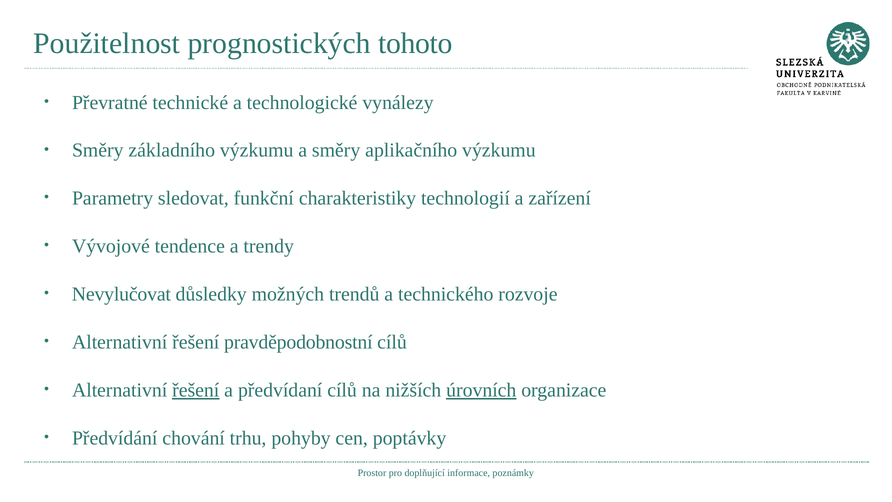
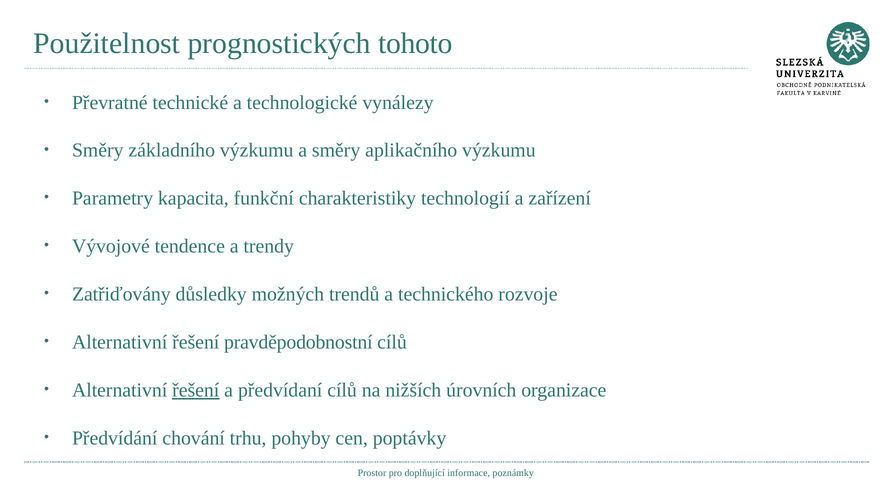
sledovat: sledovat -> kapacita (193, 198)
Nevylučovat: Nevylučovat -> Zatřiďovány (121, 294)
úrovních underline: present -> none (481, 390)
